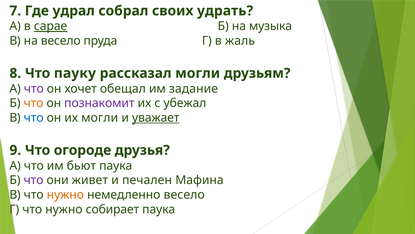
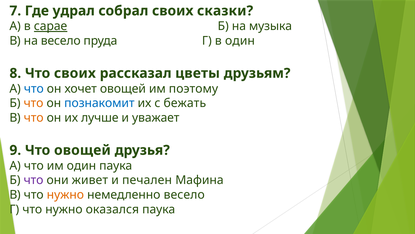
удрать: удрать -> сказки (225, 11)
в жаль: жаль -> один (240, 41)
Что пауку: пауку -> своих (75, 73)
рассказал могли: могли -> цветы (198, 73)
что colour: purple -> blue (34, 89)
хочет обещал: обещал -> овощей (123, 89)
задание: задание -> поэтому (193, 89)
познакомит colour: purple -> blue (99, 103)
убежал: убежал -> бежать (185, 103)
что colour: blue -> orange (34, 118)
их могли: могли -> лучше (100, 118)
уважает underline: present -> none (156, 118)
Что огороде: огороде -> овощей (82, 150)
им бьют: бьют -> один (81, 165)
собирает: собирает -> оказался (112, 209)
